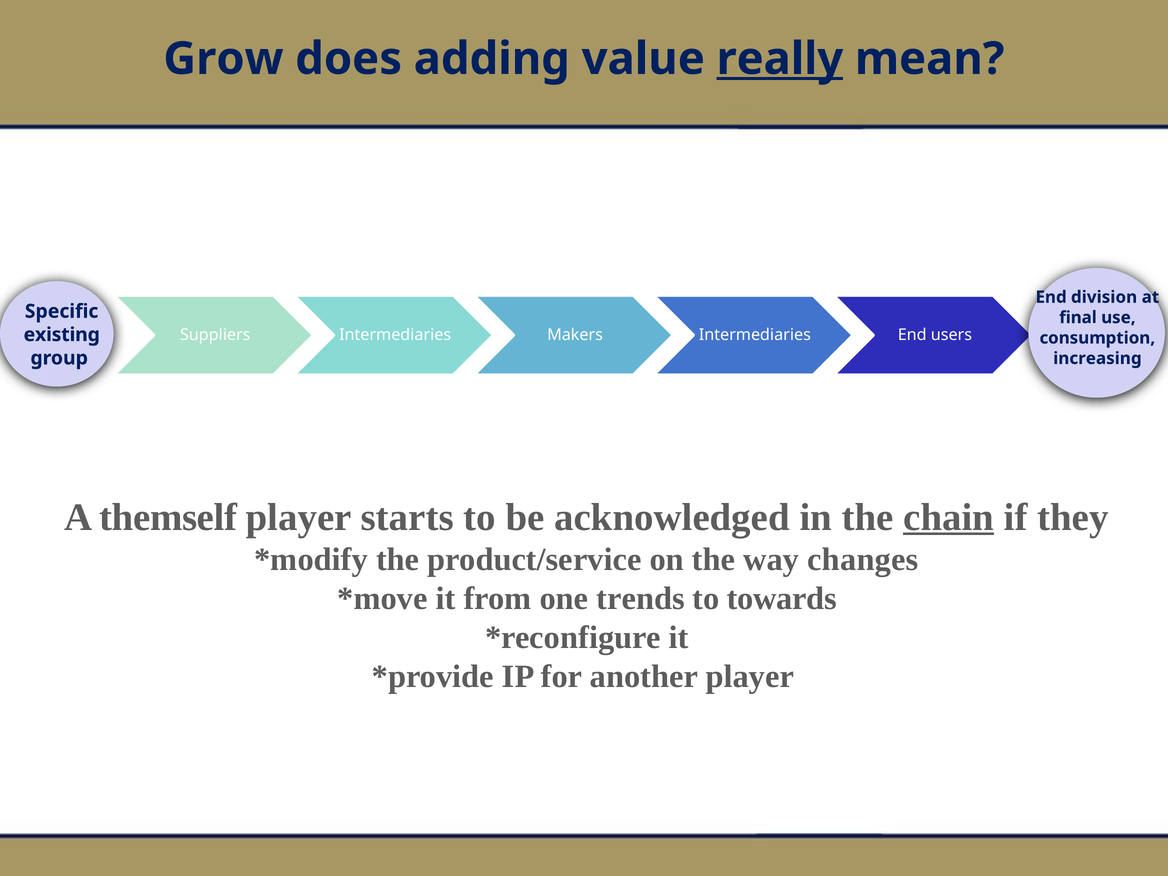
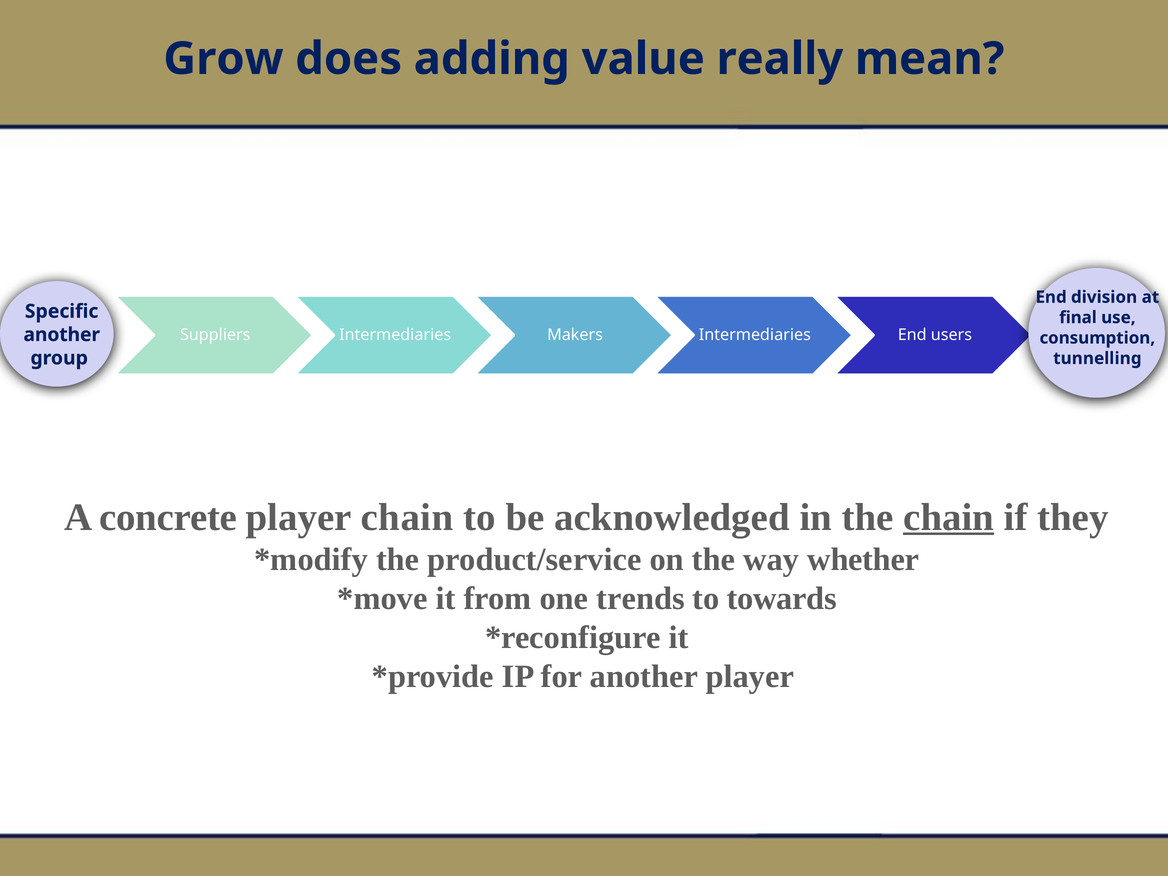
really underline: present -> none (780, 59)
existing: existing -> another (62, 335)
increasing: increasing -> tunnelling (1097, 358)
themself: themself -> concrete (168, 517)
player starts: starts -> chain (407, 517)
changes: changes -> whether (863, 560)
